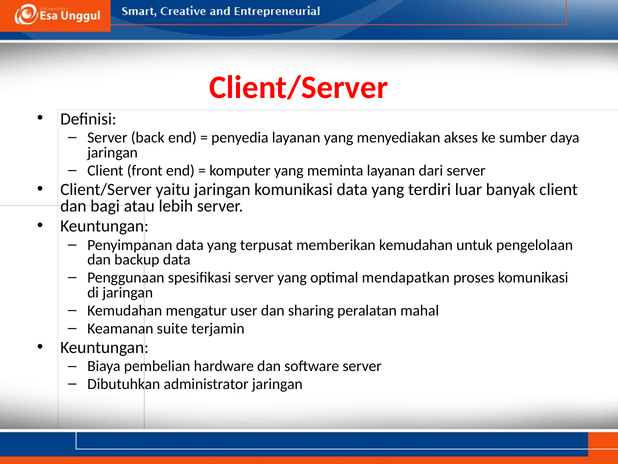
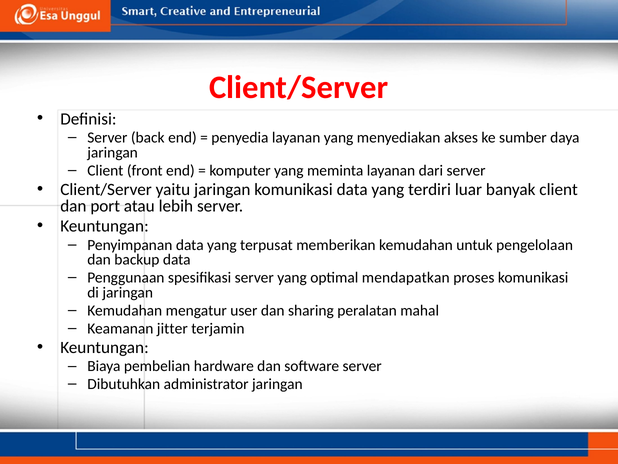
bagi: bagi -> port (105, 206)
suite: suite -> jitter (172, 328)
